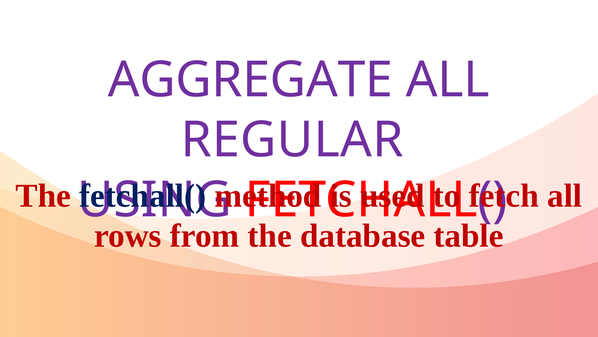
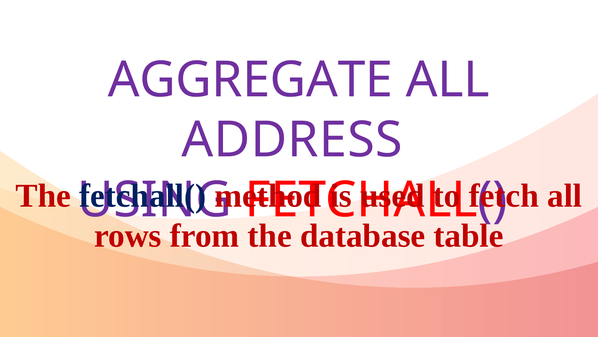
REGULAR: REGULAR -> ADDRESS (292, 140)
